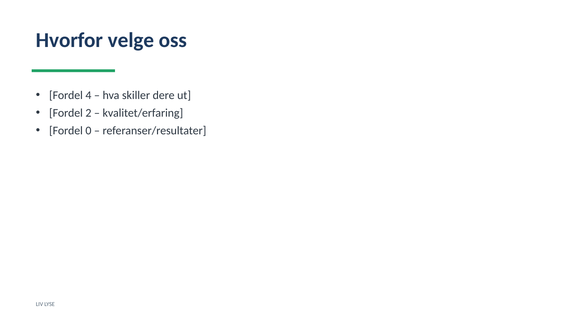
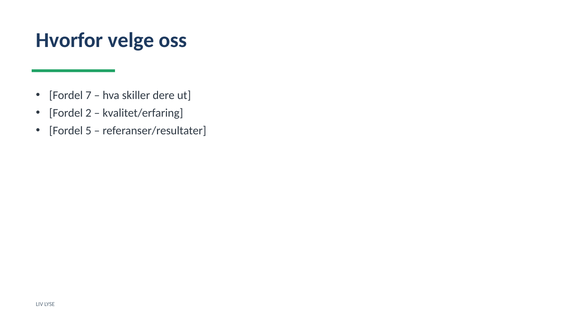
4: 4 -> 7 (88, 96)
0: 0 -> 5 (88, 131)
